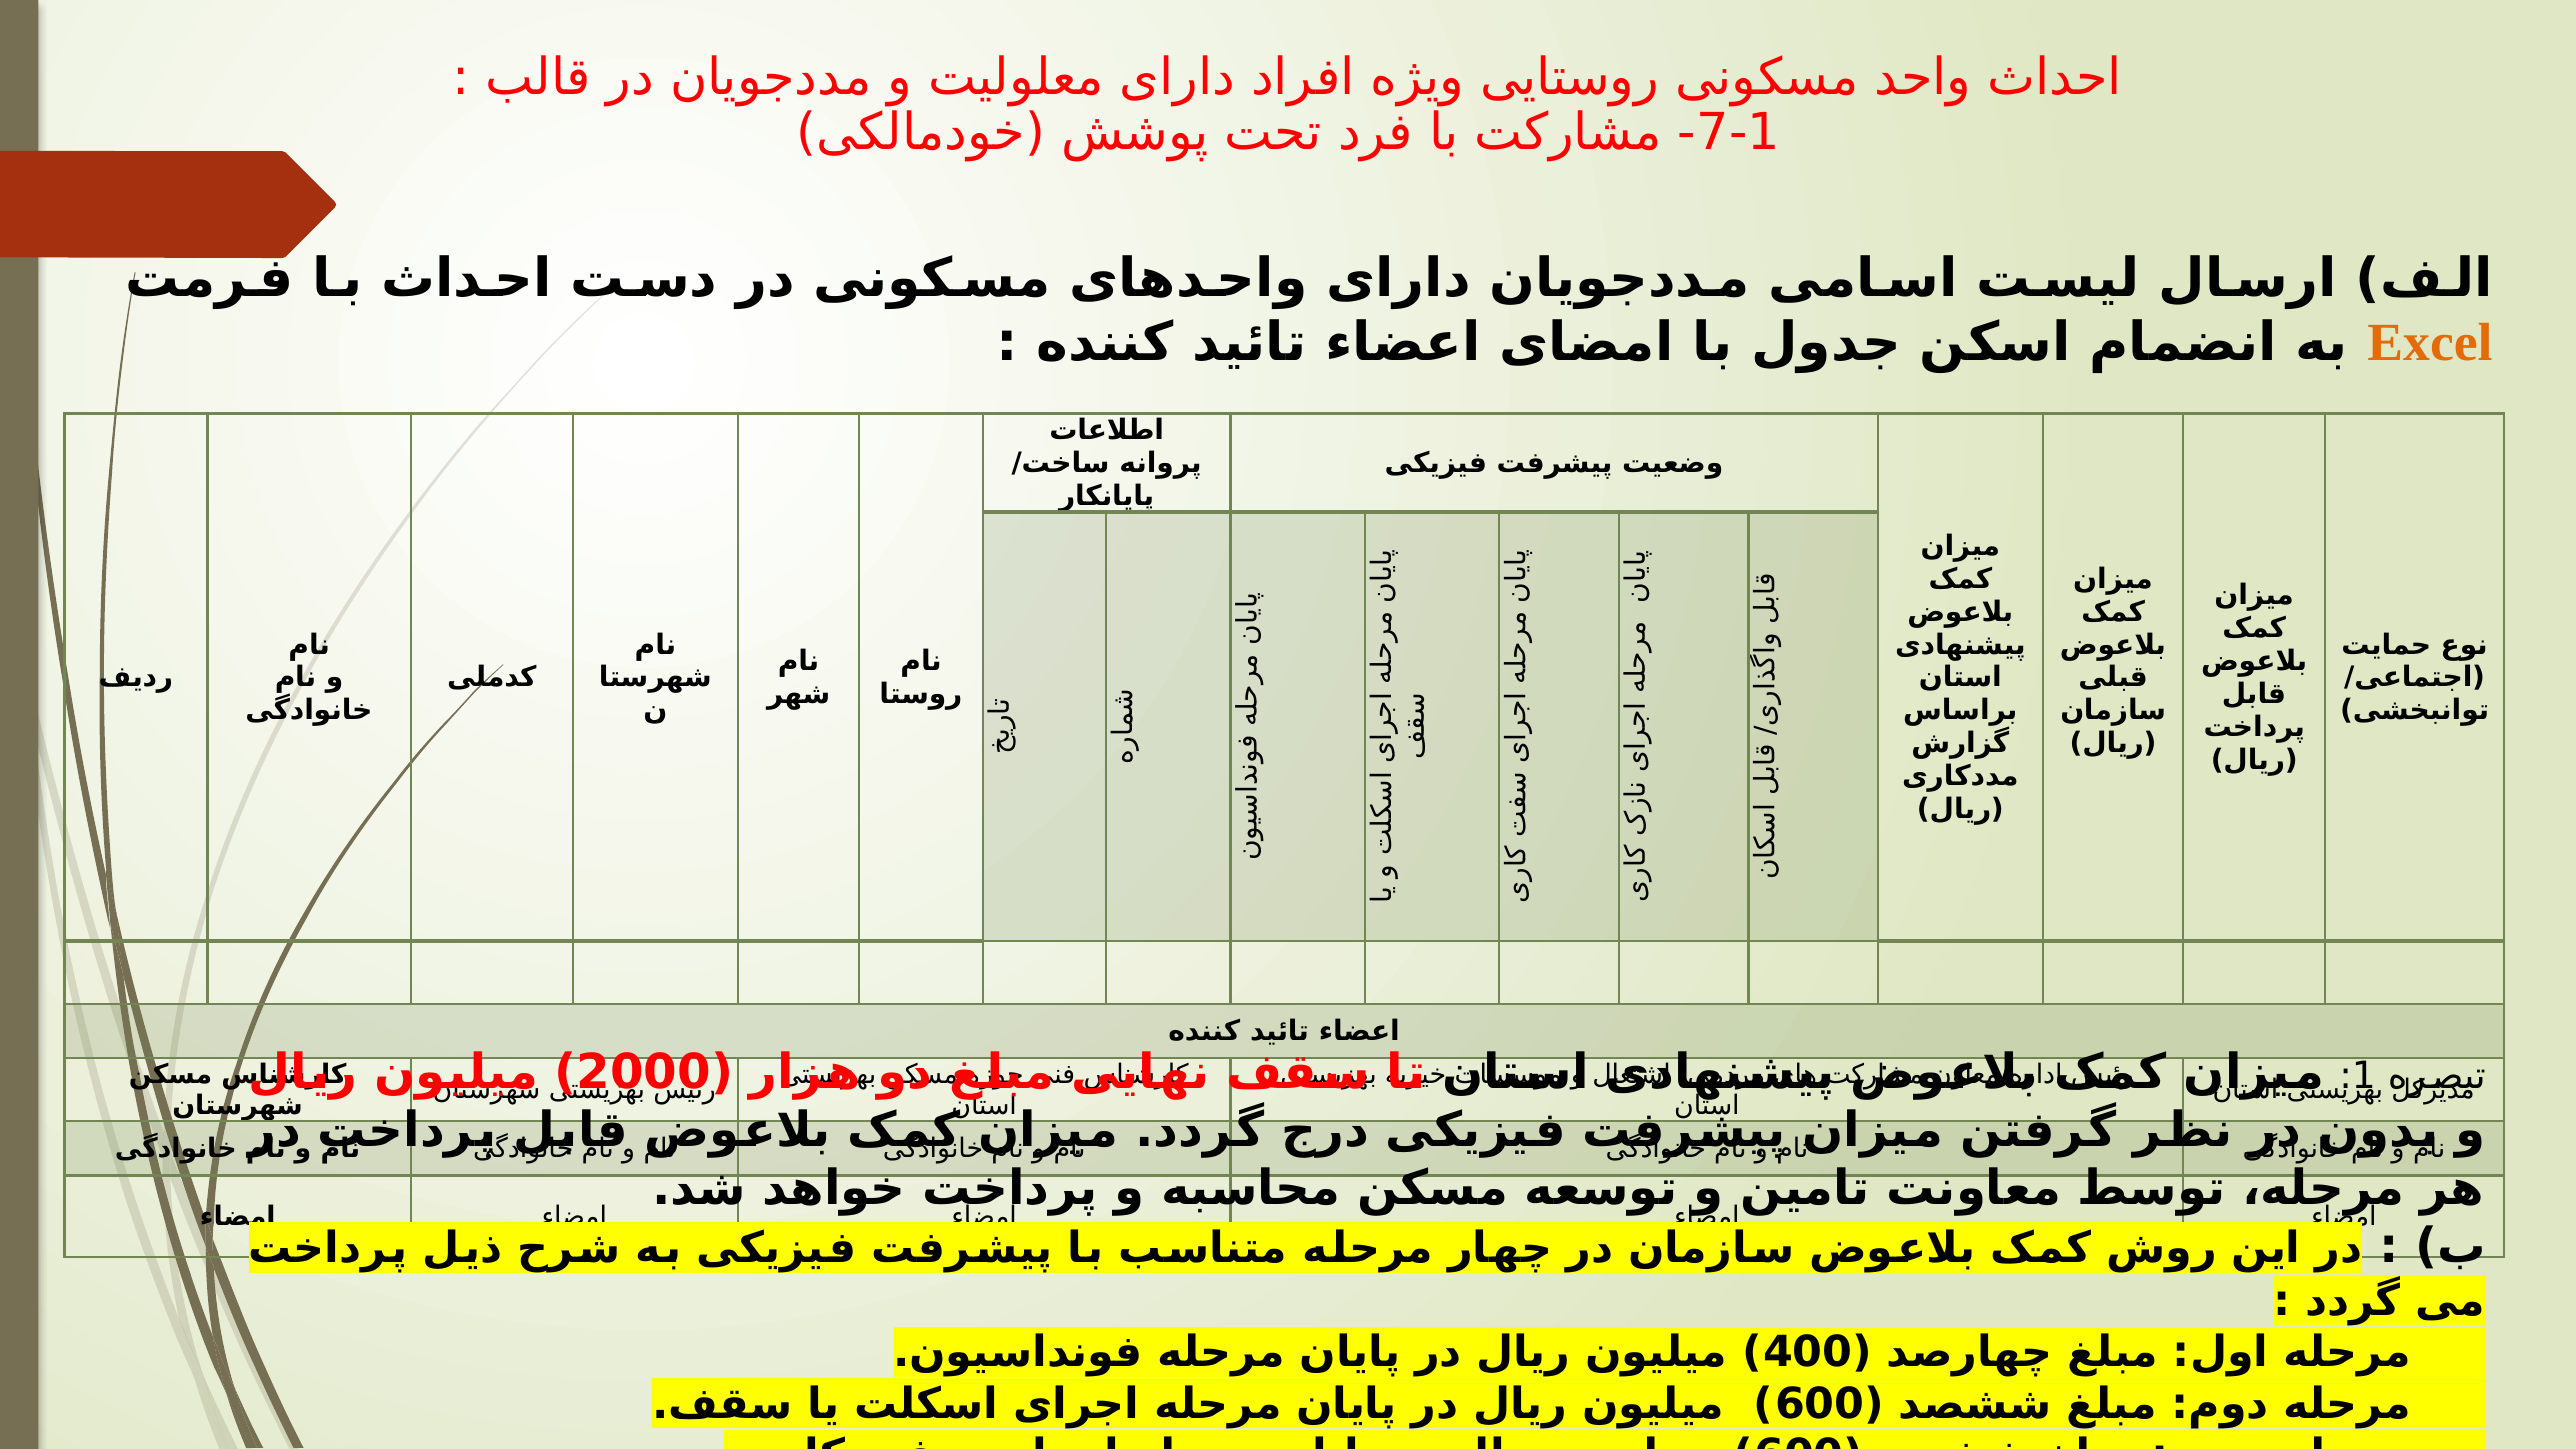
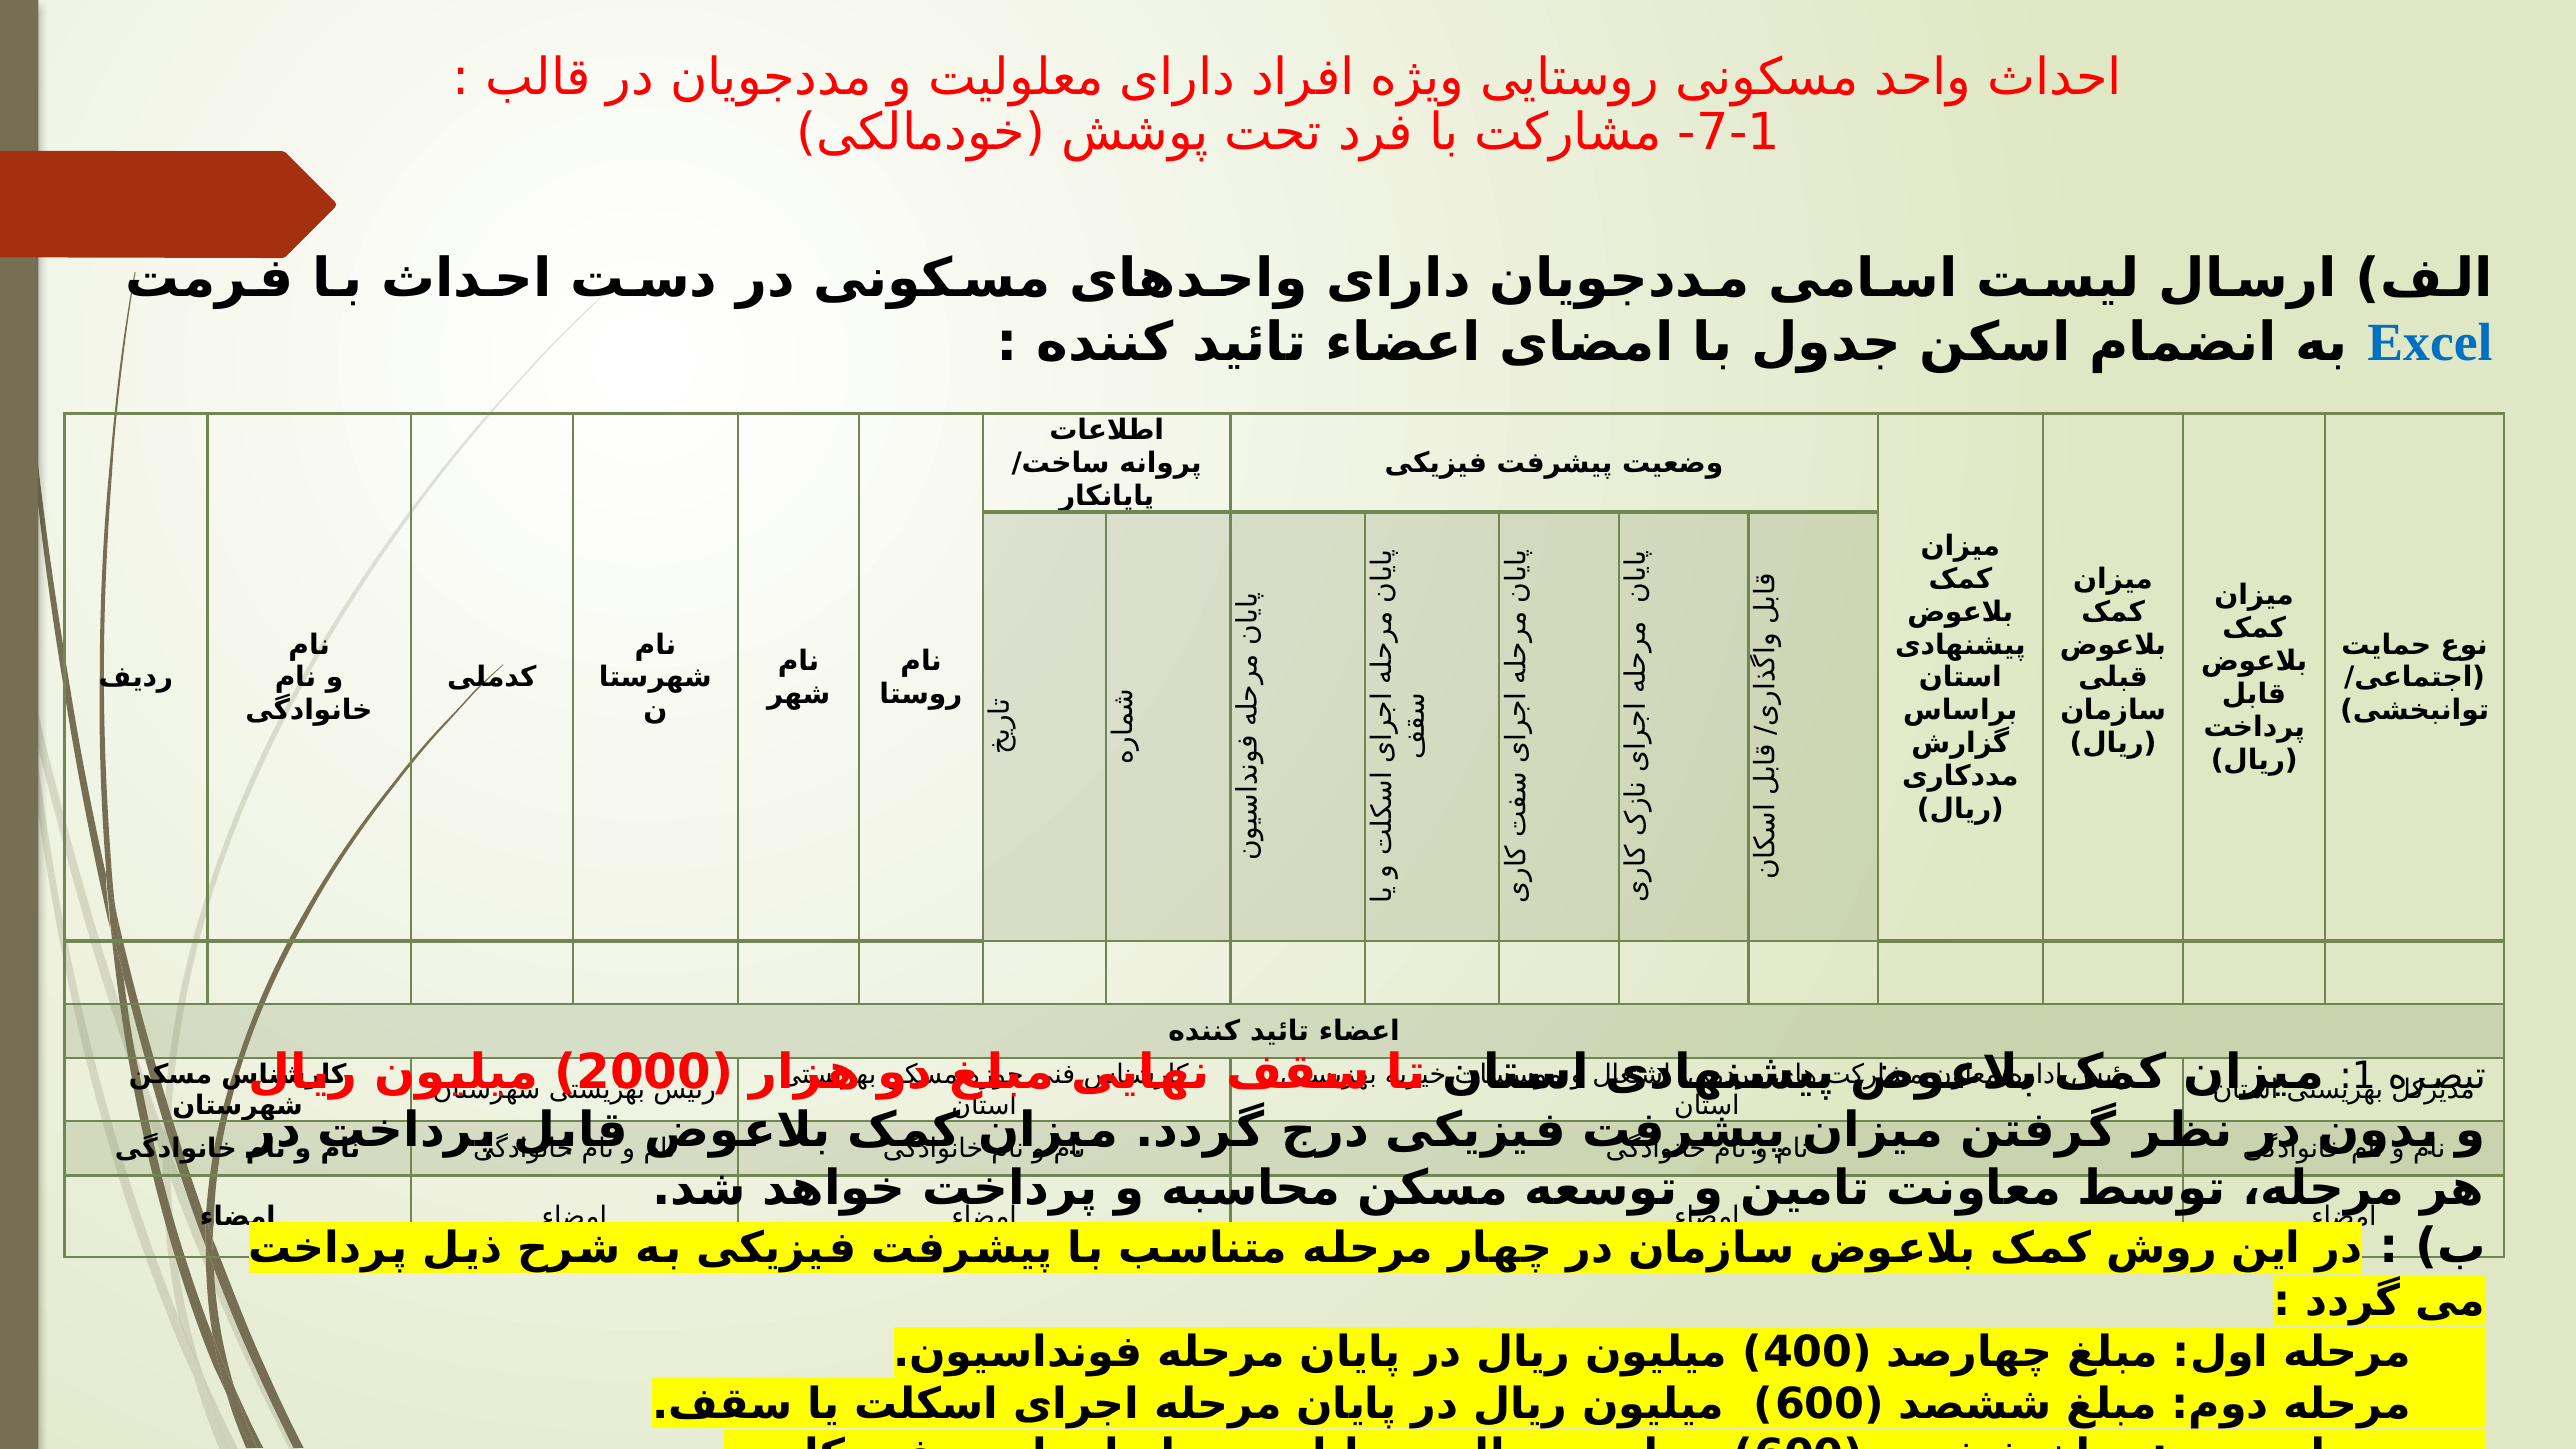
Excel colour: orange -> blue (2430, 343)
